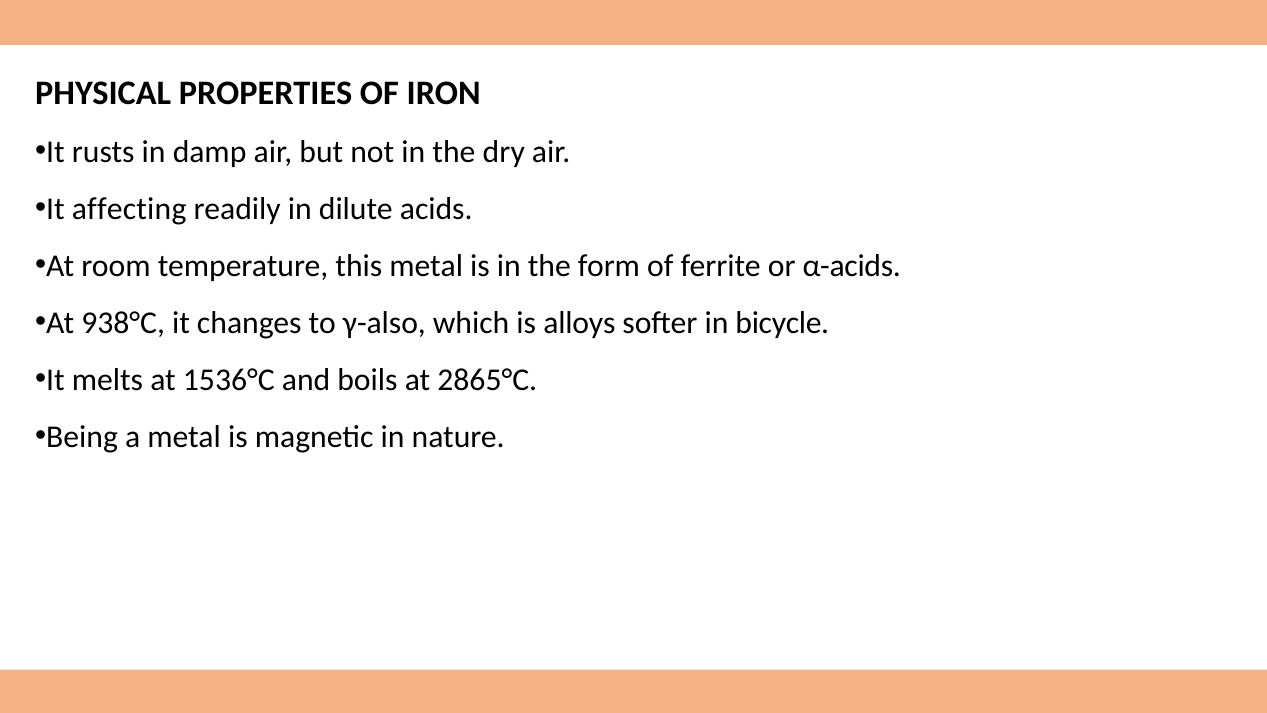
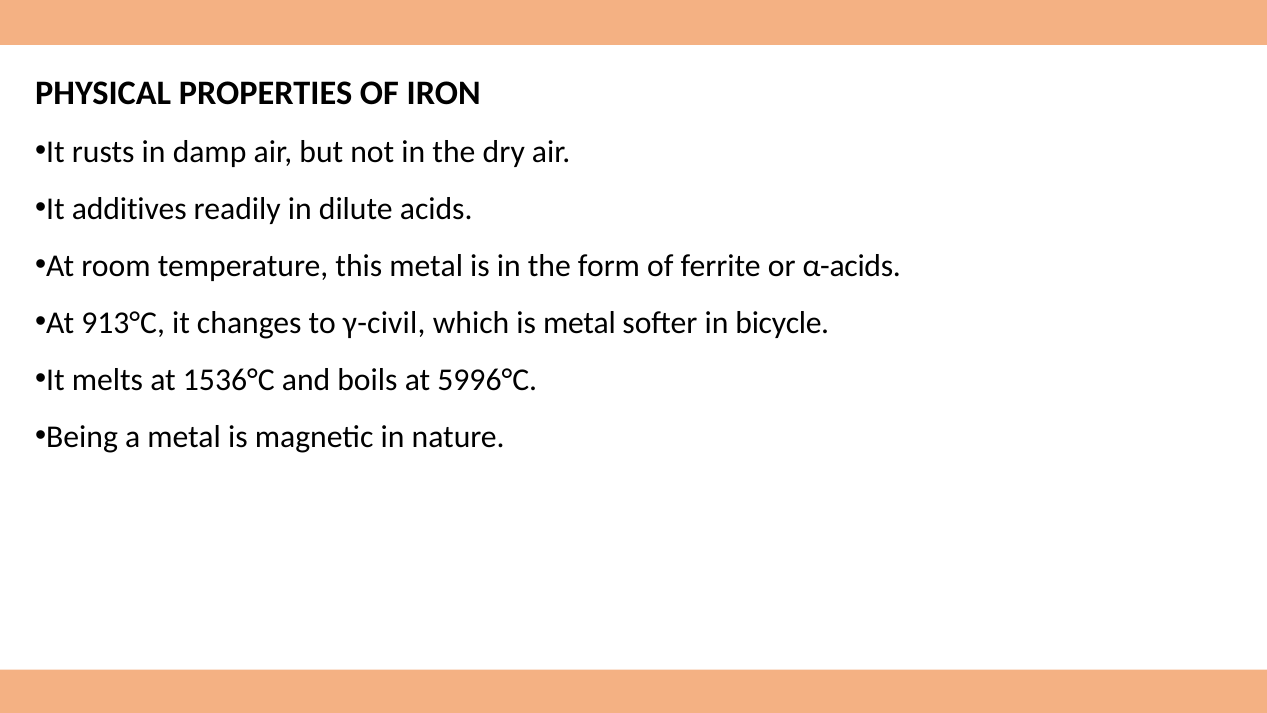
affecting: affecting -> additives (129, 209)
938°C: 938°C -> 913°C (123, 323)
γ-also: γ-also -> γ-civil (384, 323)
is alloys: alloys -> metal (579, 323)
2865°C: 2865°C -> 5996°C (487, 380)
